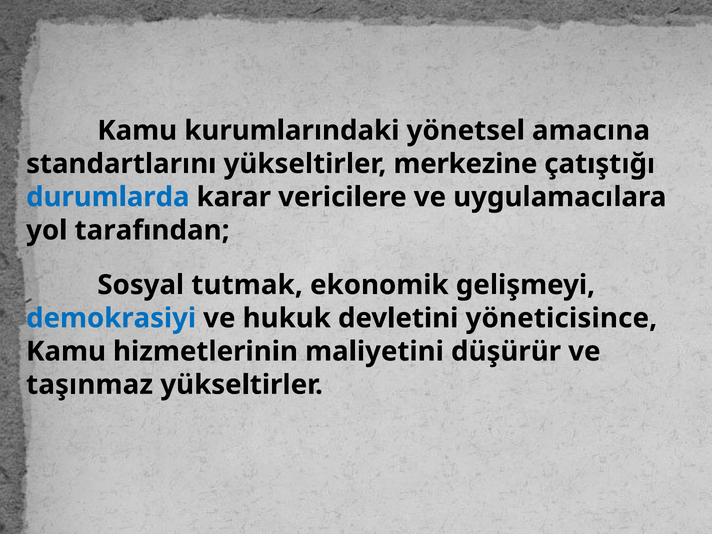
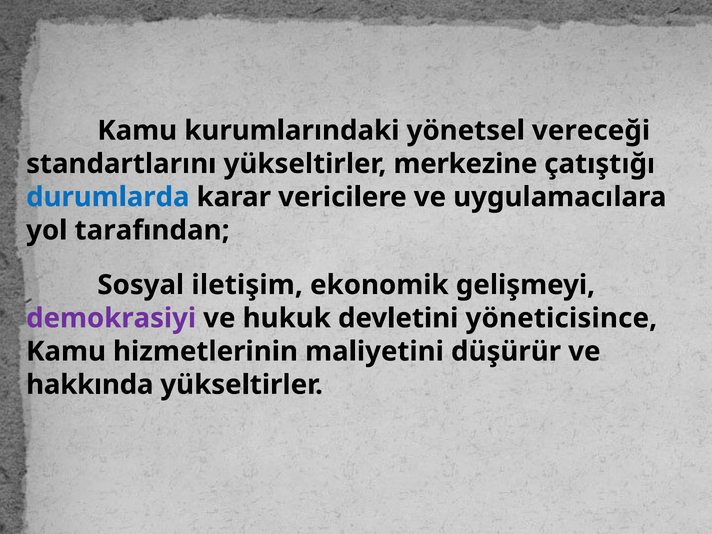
amacına: amacına -> vereceği (591, 131)
tutmak: tutmak -> iletişim (247, 285)
demokrasiyi colour: blue -> purple (111, 318)
taşınmaz: taşınmaz -> hakkında (90, 385)
